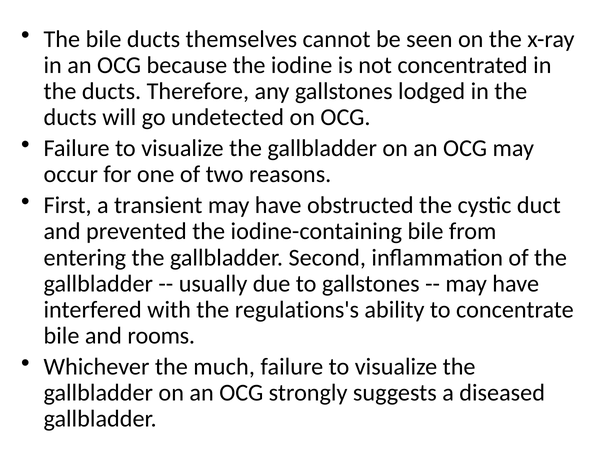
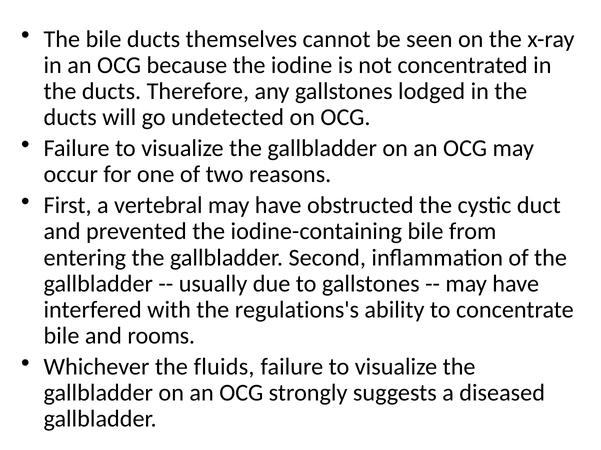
transient: transient -> vertebral (158, 206)
much: much -> fluids (224, 367)
